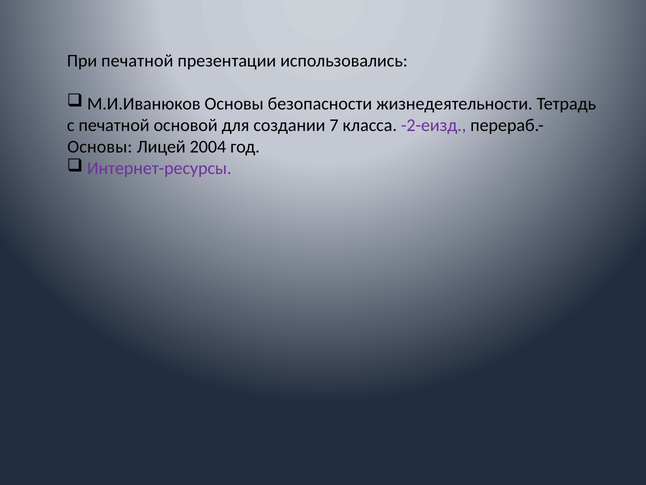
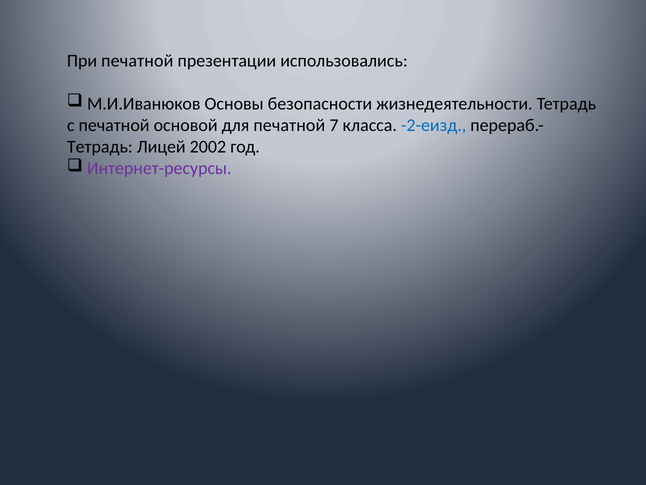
для создании: создании -> печатной (289, 125)
-2-еизд colour: purple -> blue (434, 125)
Основы: Основы -> Тетрадь (100, 147)
2004: 2004 -> 2002 (208, 147)
